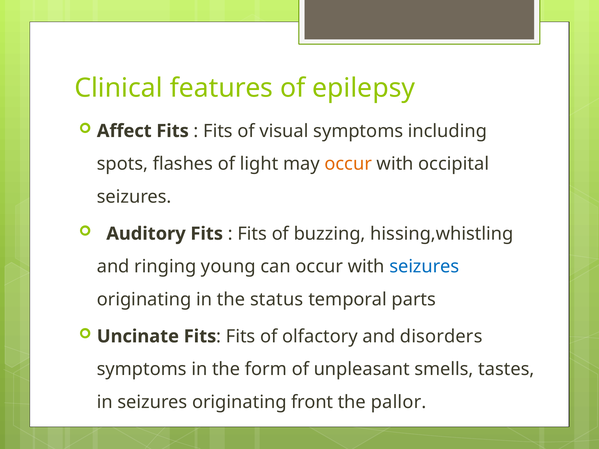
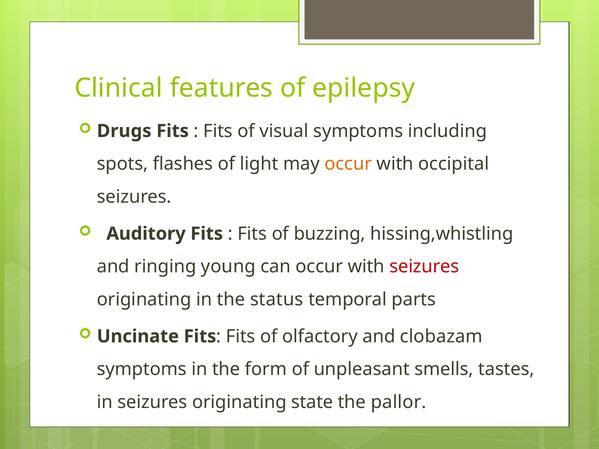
Affect: Affect -> Drugs (124, 131)
seizures colour: blue -> red (424, 267)
disorders: disorders -> clobazam (441, 337)
front: front -> state (312, 402)
